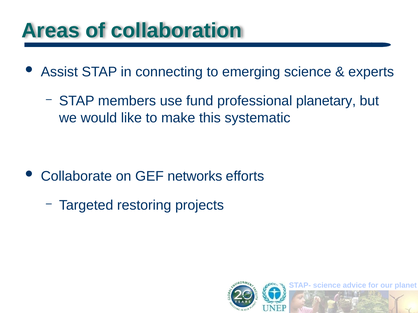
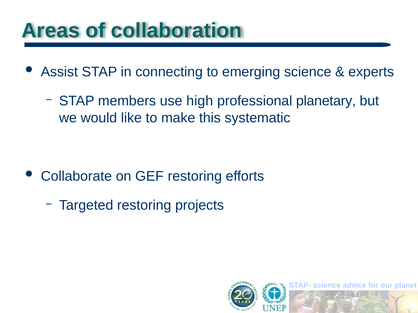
fund: fund -> high (200, 101)
GEF networks: networks -> restoring (195, 176)
